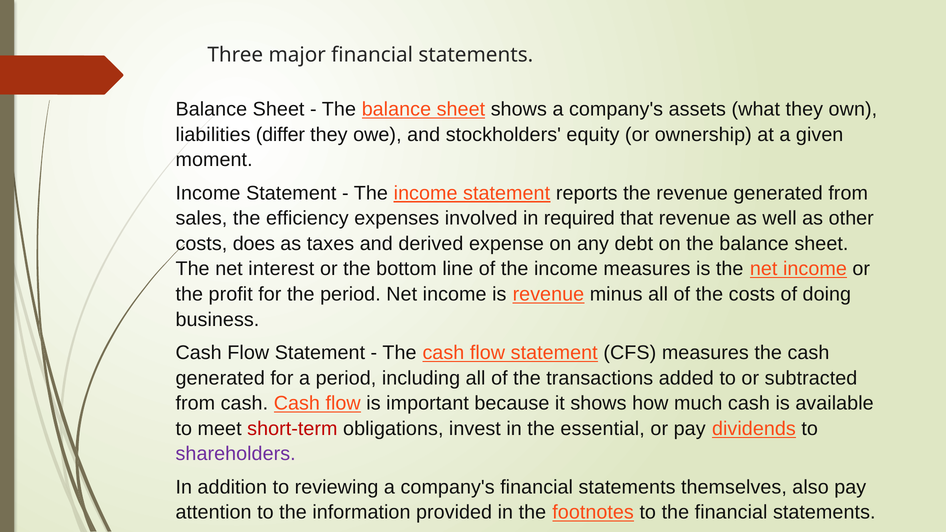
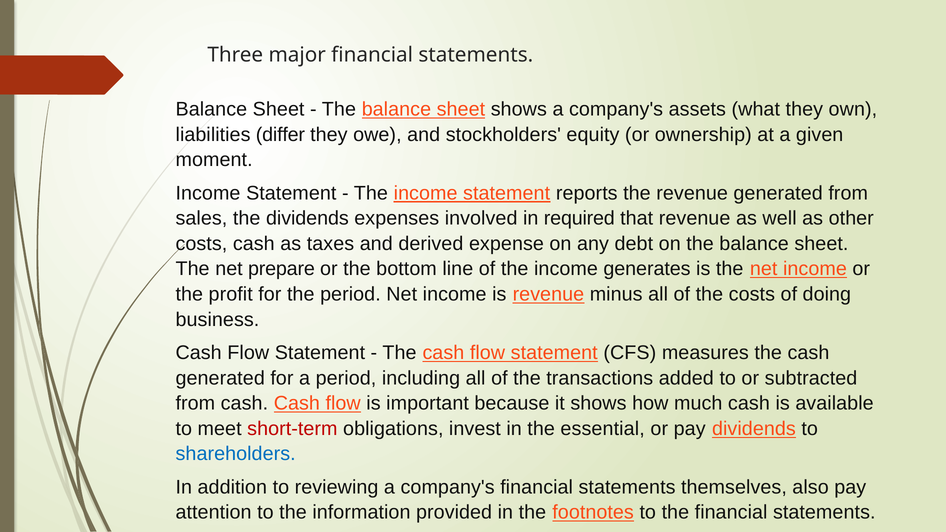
the efficiency: efficiency -> dividends (307, 218)
costs does: does -> cash (254, 244)
interest: interest -> prepare (281, 269)
income measures: measures -> generates (647, 269)
shareholders colour: purple -> blue (236, 454)
